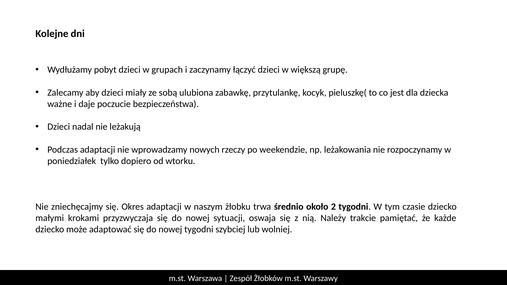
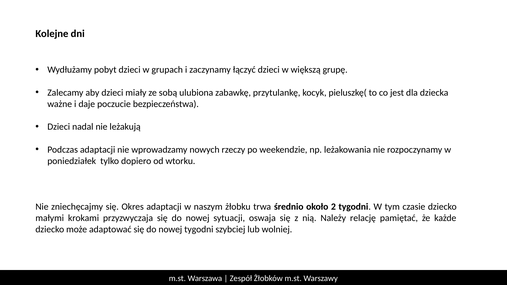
trakcie: trakcie -> relację (363, 218)
